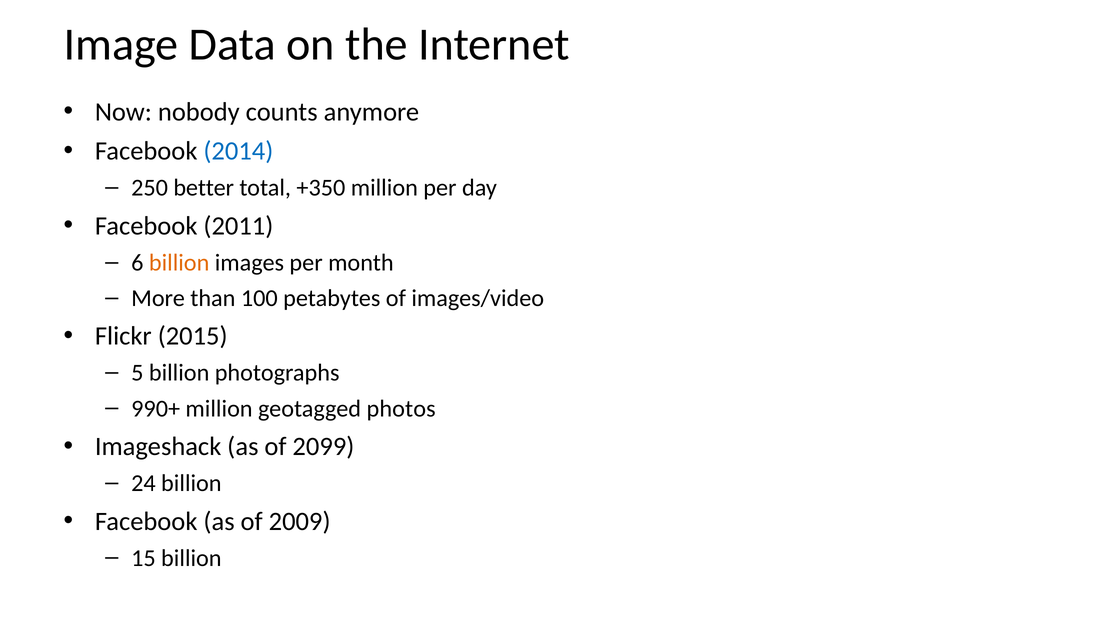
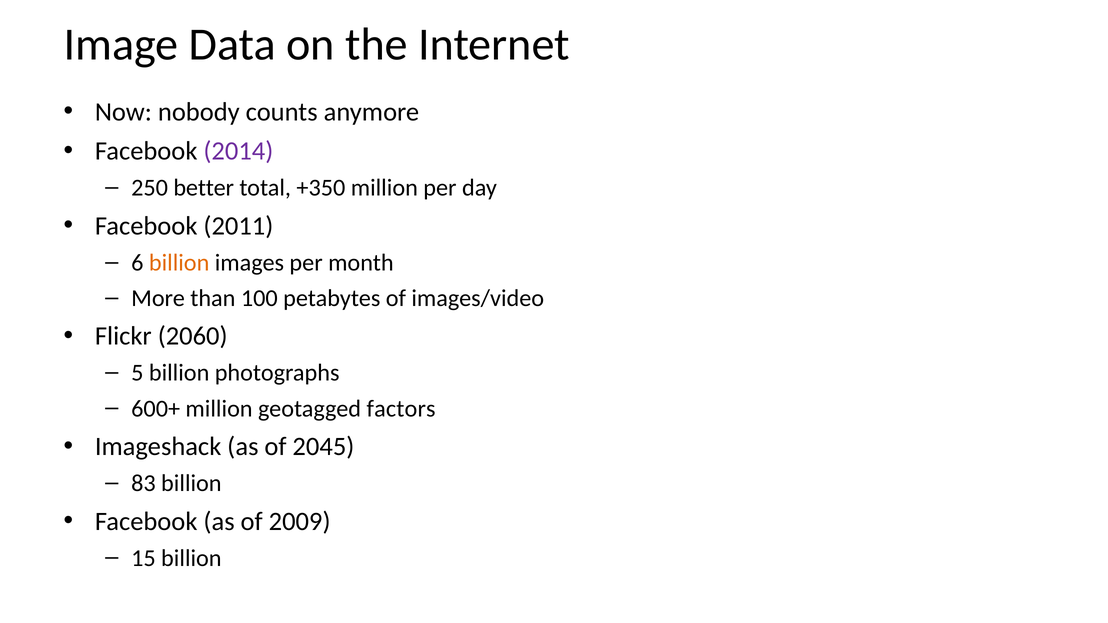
2014 colour: blue -> purple (238, 151)
2015: 2015 -> 2060 (193, 336)
990+: 990+ -> 600+ (156, 409)
photos: photos -> factors (401, 409)
2099: 2099 -> 2045 (323, 447)
24: 24 -> 83 (143, 483)
